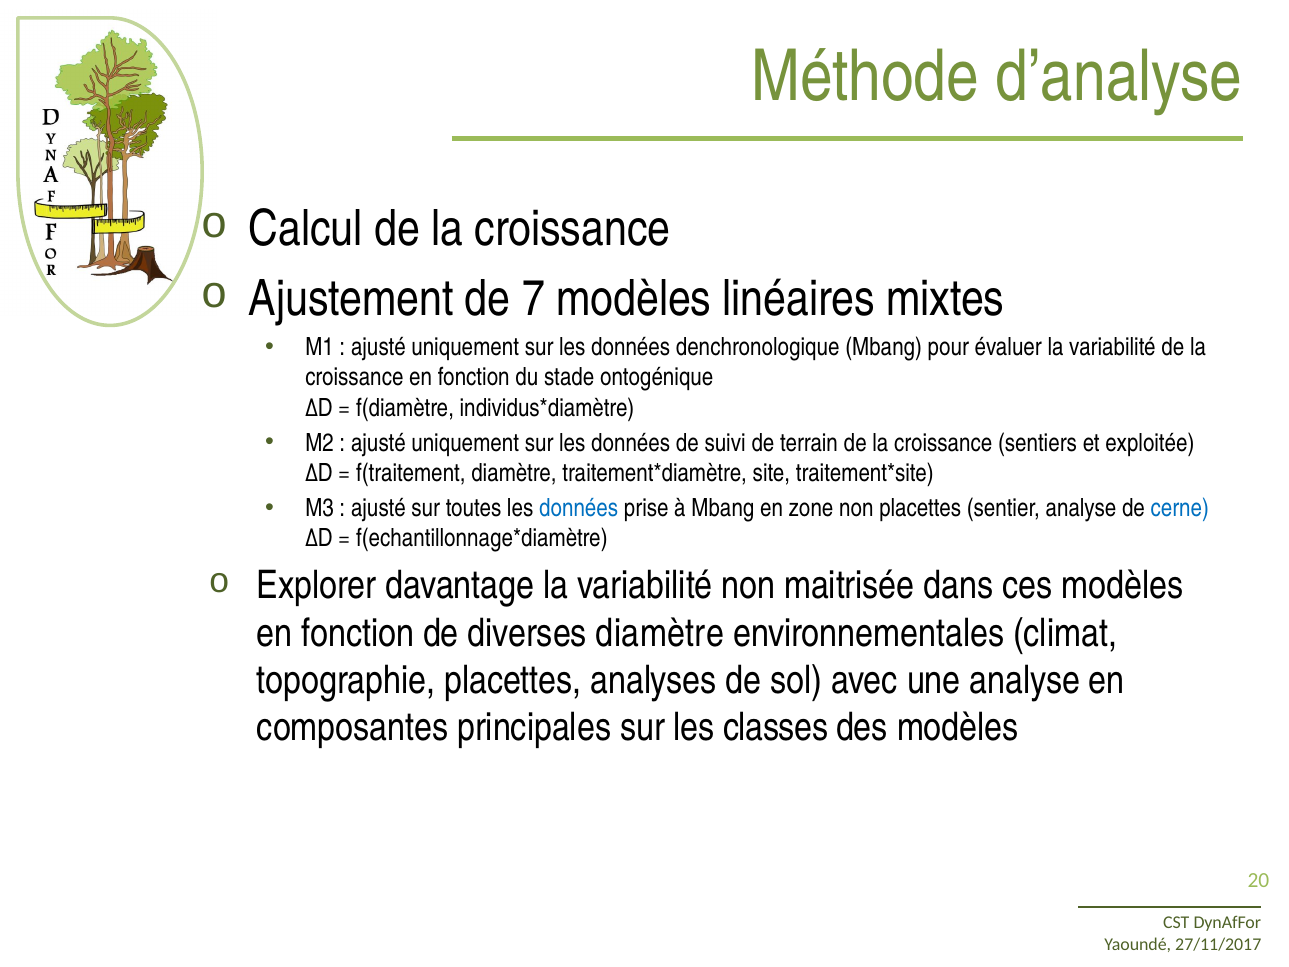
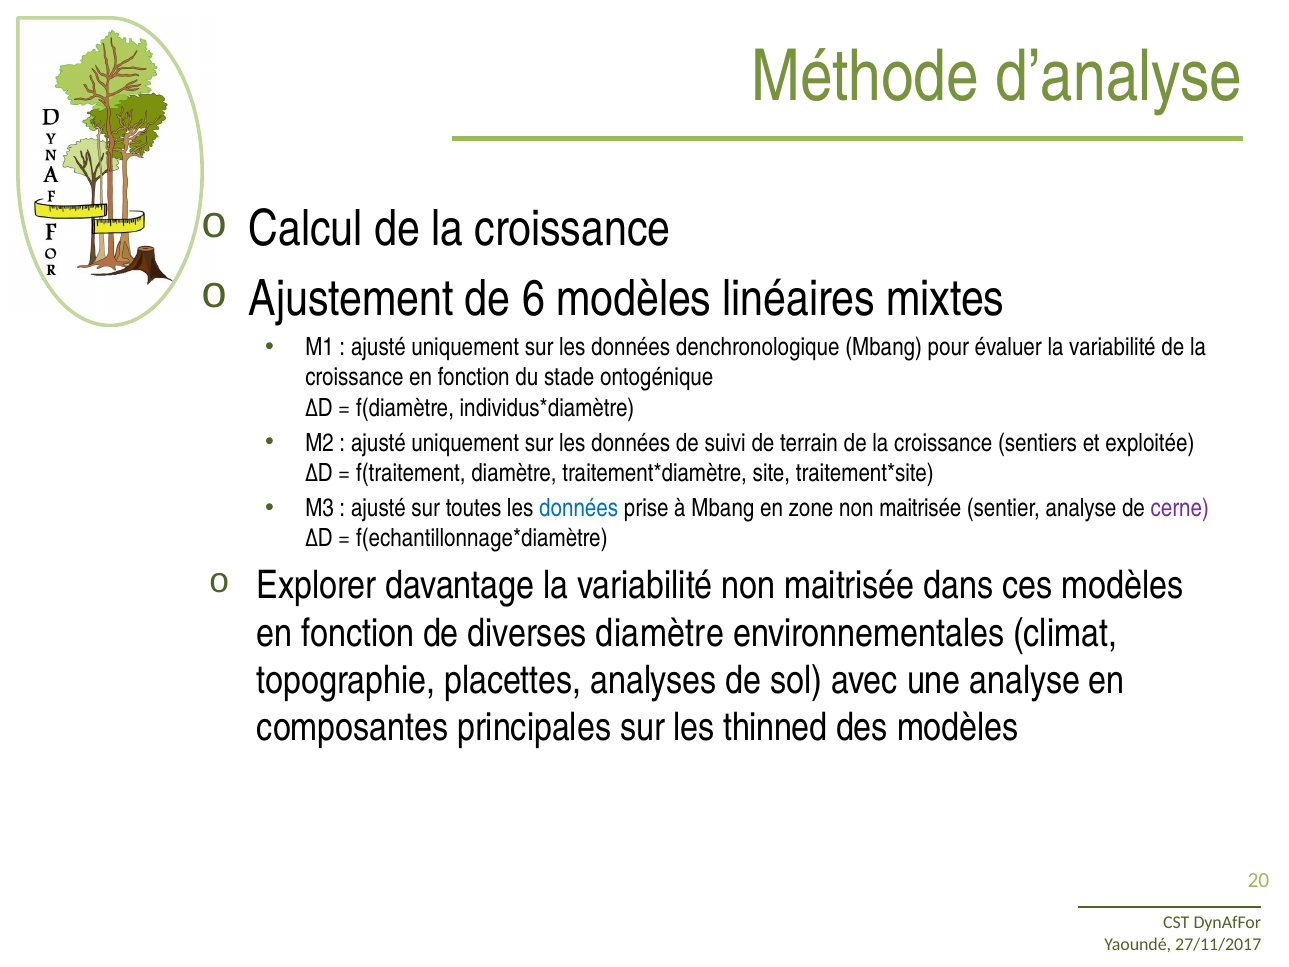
7: 7 -> 6 (534, 299)
zone non placettes: placettes -> maitrisée (920, 508)
cerne colour: blue -> purple (1180, 508)
classes: classes -> thinned (776, 727)
